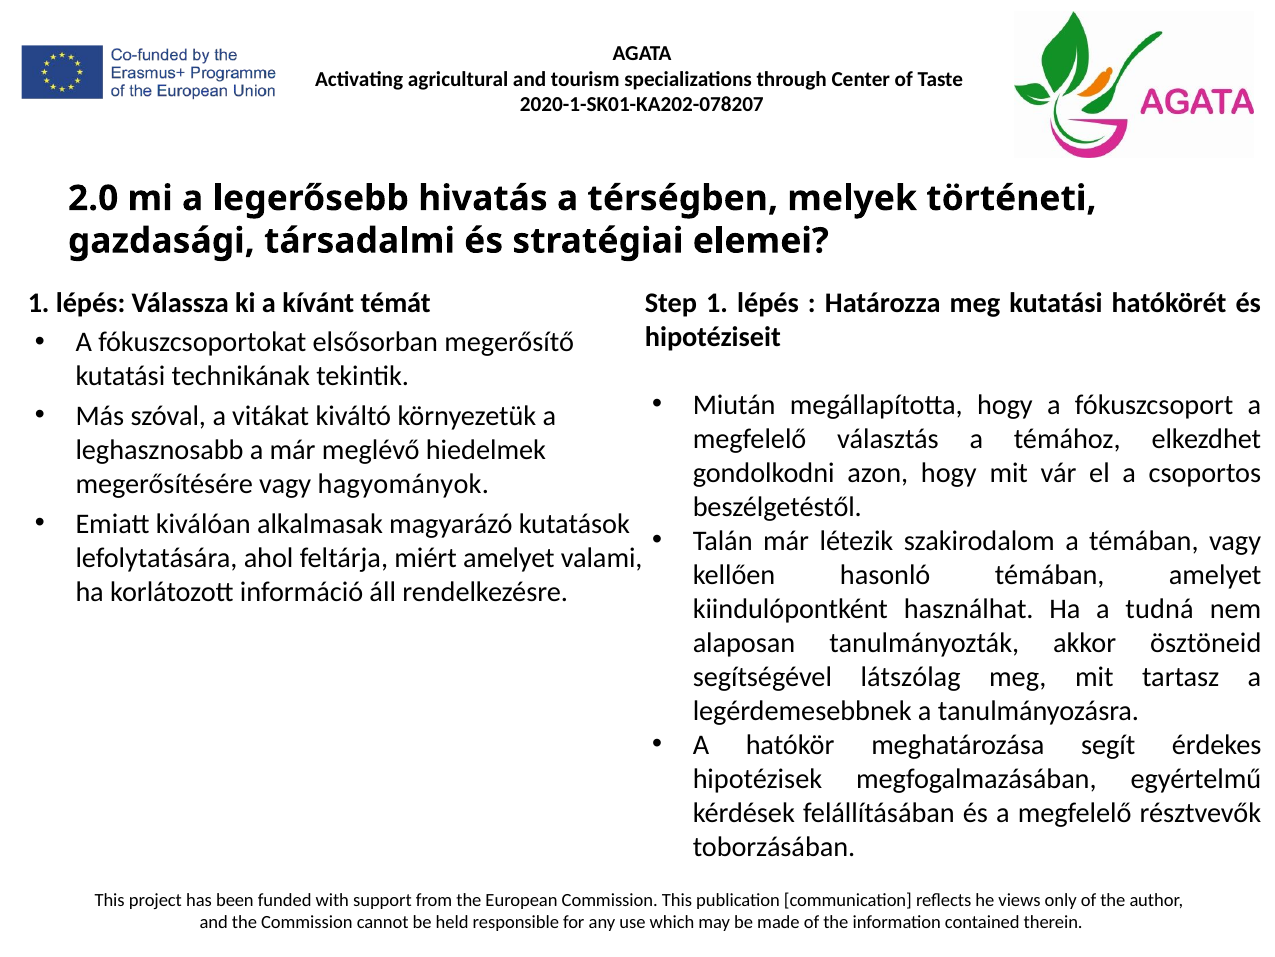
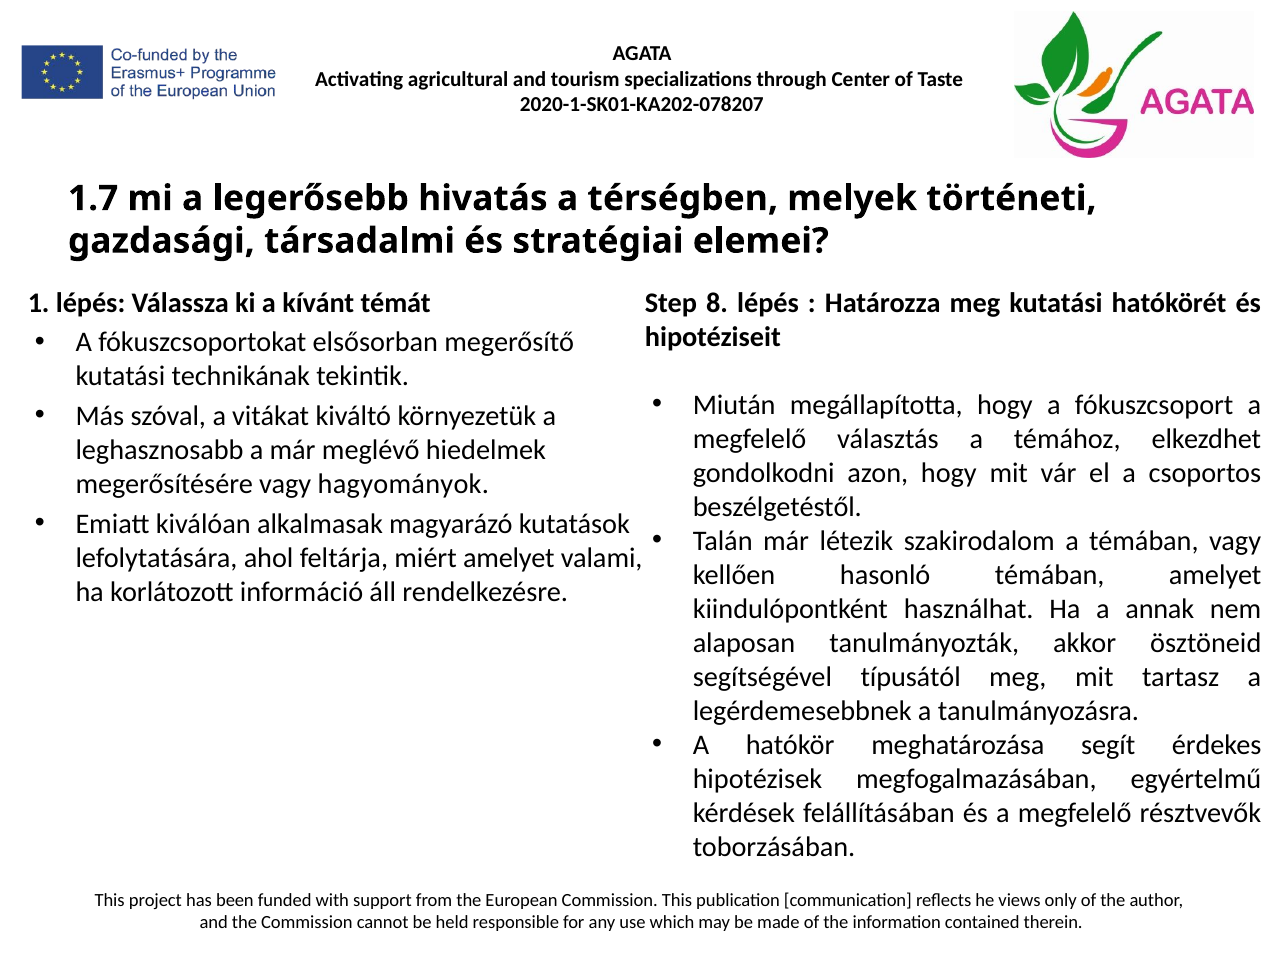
2.0: 2.0 -> 1.7 (93, 198)
Step 1: 1 -> 8 (717, 303)
tudná: tudná -> annak (1160, 608)
látszólag: látszólag -> típusától (911, 676)
